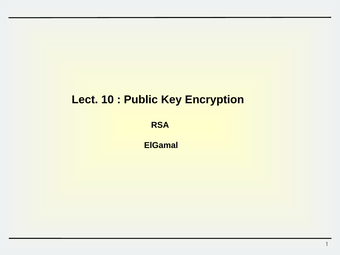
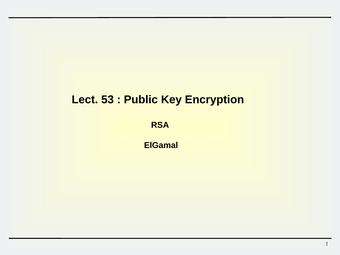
10: 10 -> 53 (108, 100)
